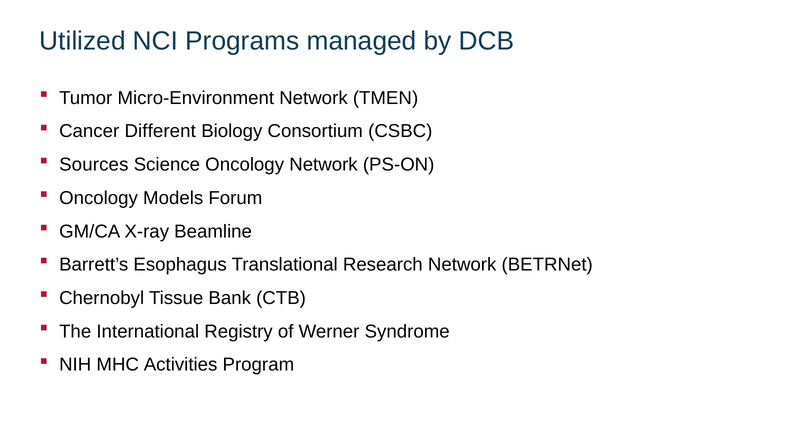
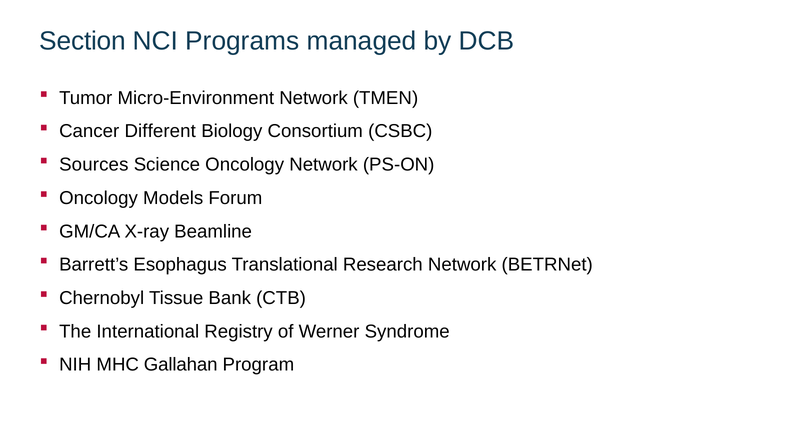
Utilized: Utilized -> Section (83, 41)
Activities: Activities -> Gallahan (181, 365)
